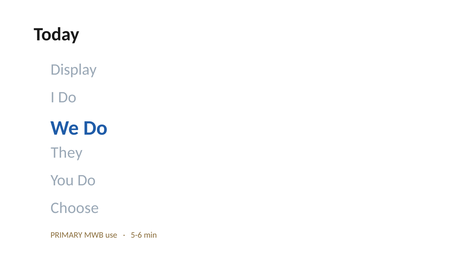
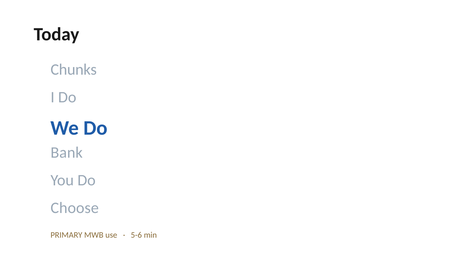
Display: Display -> Chunks (74, 70)
They: They -> Bank (67, 153)
